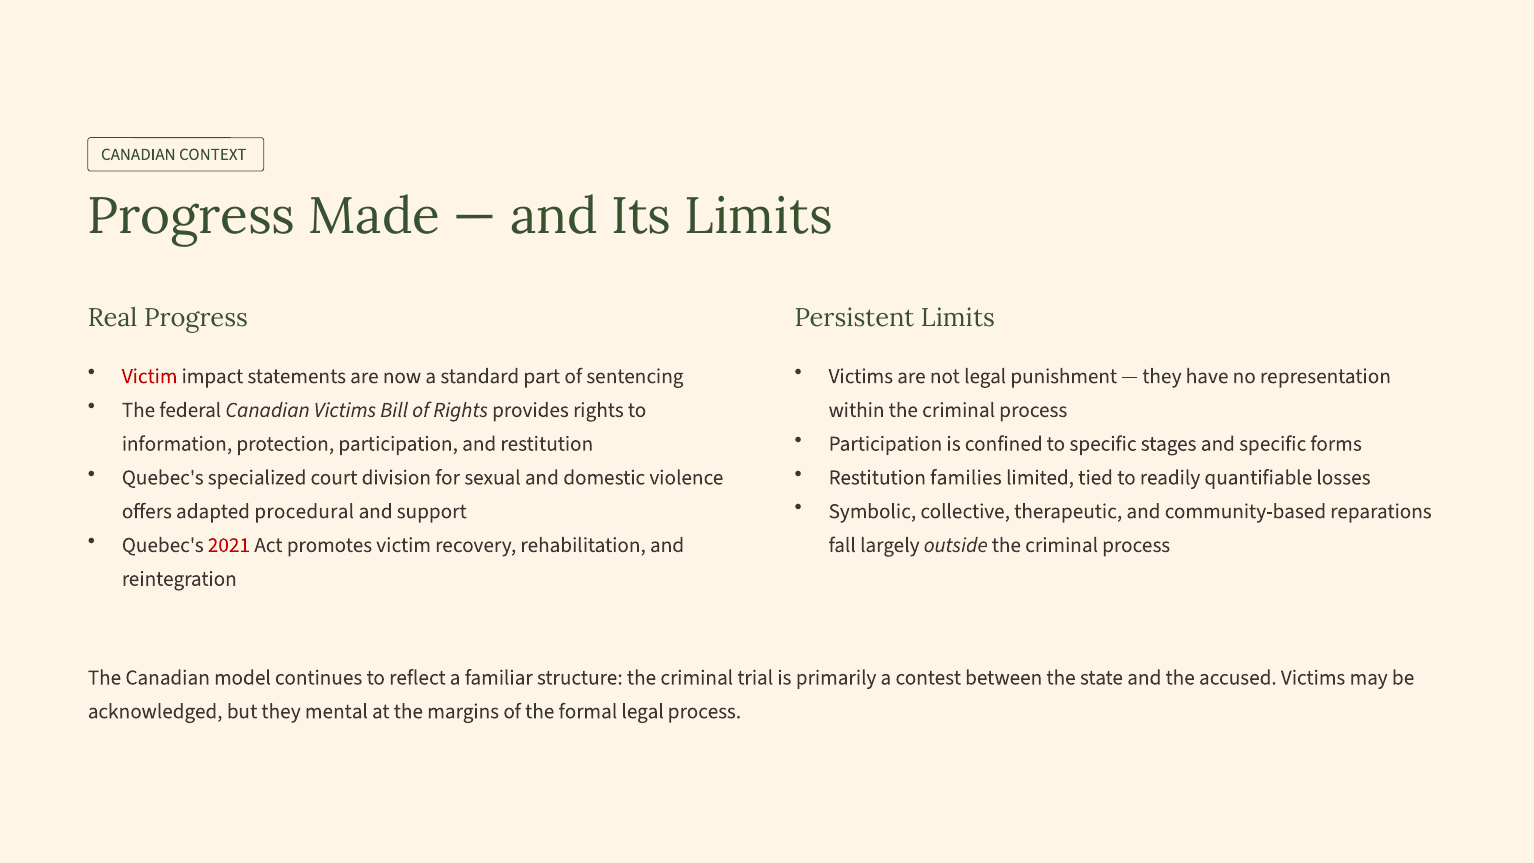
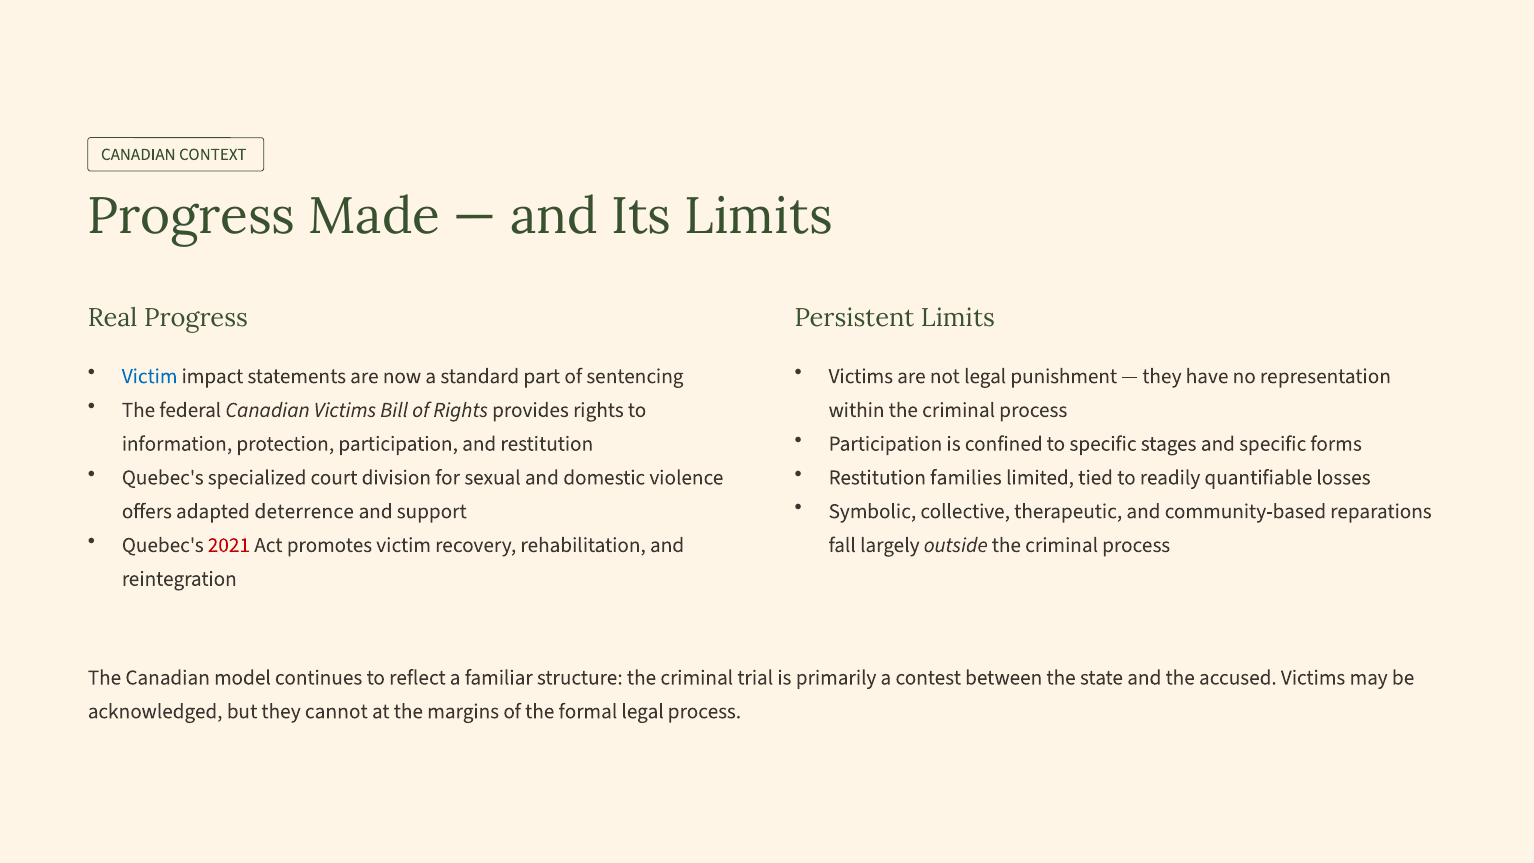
Victim colour: red -> blue (150, 376)
procedural: procedural -> deterrence (304, 511)
mental: mental -> cannot (336, 711)
